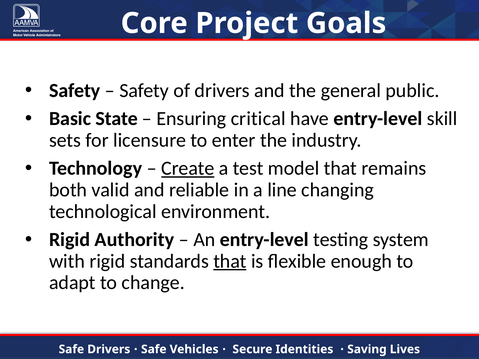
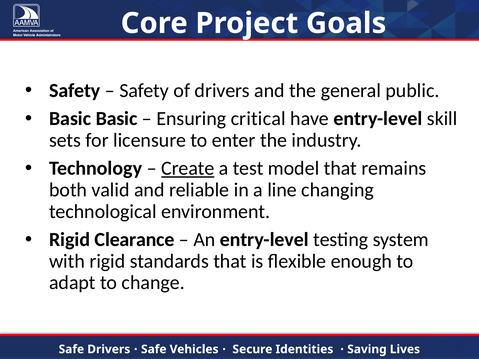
Basic State: State -> Basic (117, 119)
Authority: Authority -> Clearance (135, 240)
that underline: present -> none (230, 261)
